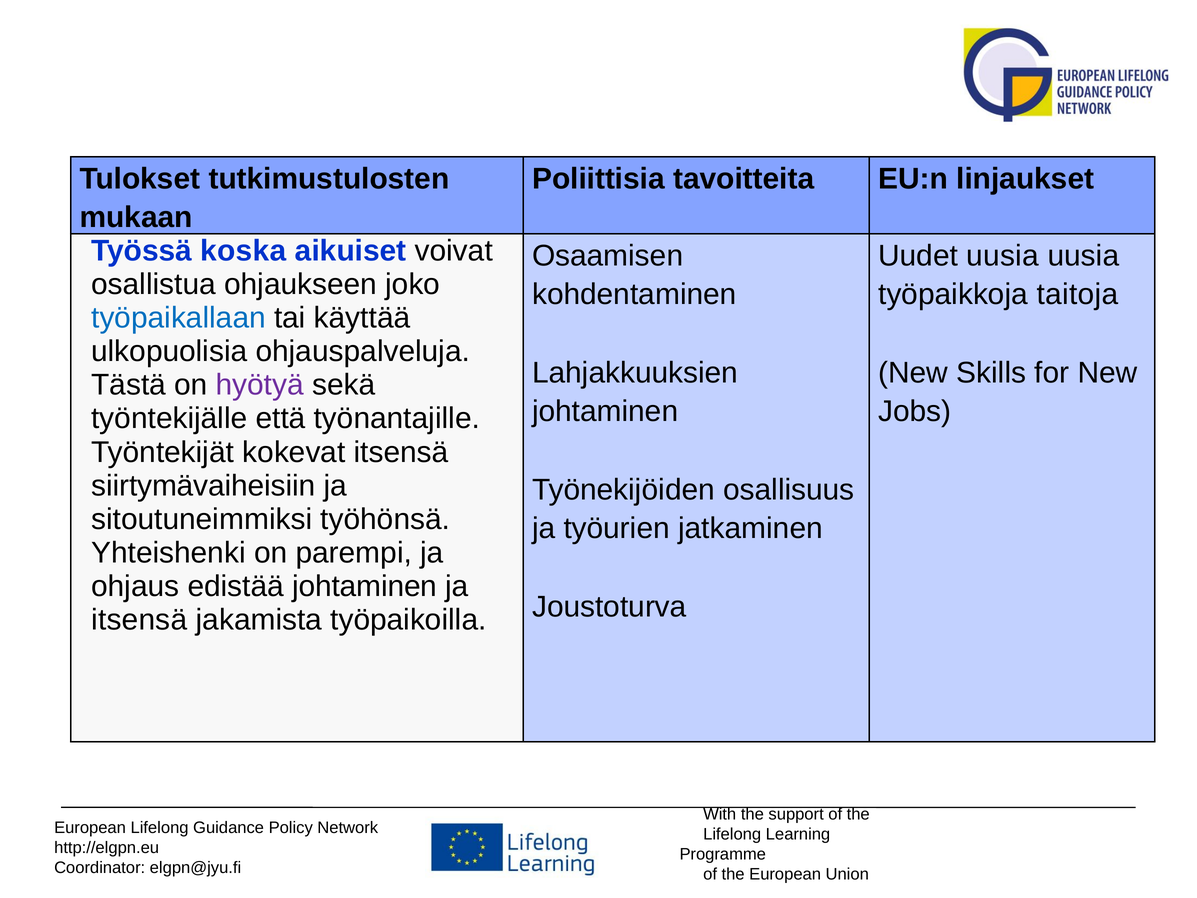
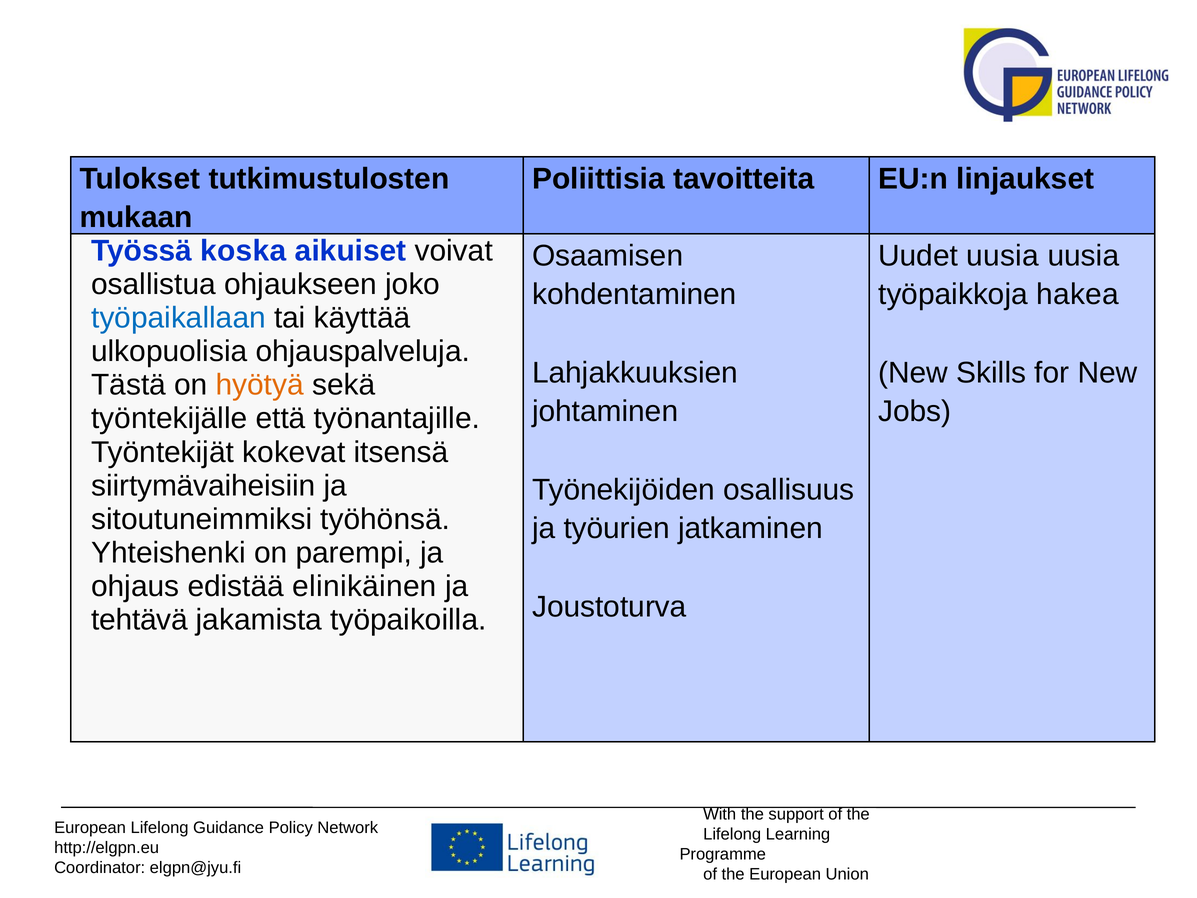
taitoja: taitoja -> hakea (1078, 294)
hyötyä colour: purple -> orange (260, 385)
edistää johtaminen: johtaminen -> elinikäinen (364, 586)
itsensä: itsensä -> tehtävä (140, 620)
